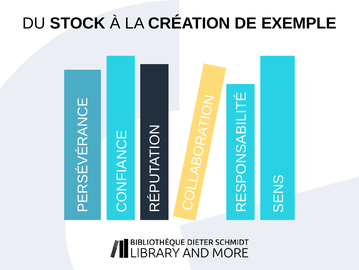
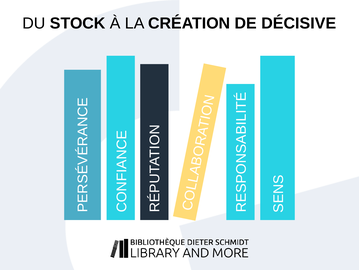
EXEMPLE: EXEMPLE -> DÉCISIVE (299, 23)
